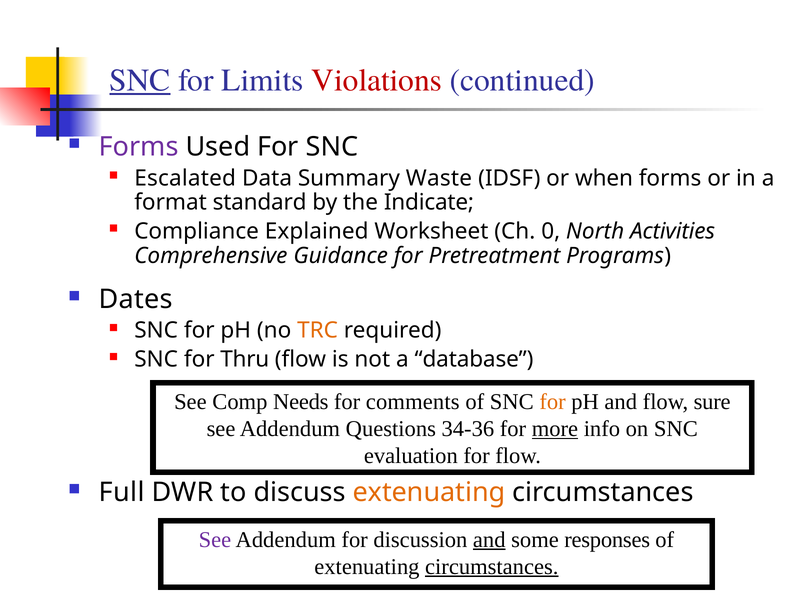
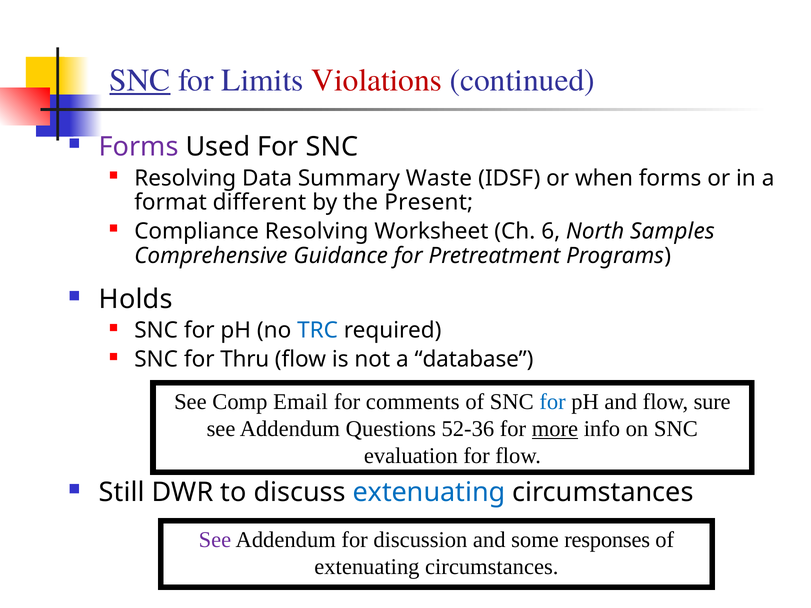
Escalated: Escalated -> Resolving (185, 178)
standard: standard -> different (259, 203)
Indicate: Indicate -> Present (429, 203)
Compliance Explained: Explained -> Resolving (317, 231)
0: 0 -> 6 (551, 231)
Activities: Activities -> Samples (672, 231)
Dates: Dates -> Holds (136, 299)
TRC colour: orange -> blue (318, 331)
Needs: Needs -> Email (301, 402)
for colour: orange -> blue (553, 402)
34-36: 34-36 -> 52-36 (468, 429)
Full: Full -> Still (122, 492)
extenuating colour: orange -> blue (429, 492)
and underline: present -> none (489, 540)
circumstances underline: present -> none (492, 567)
